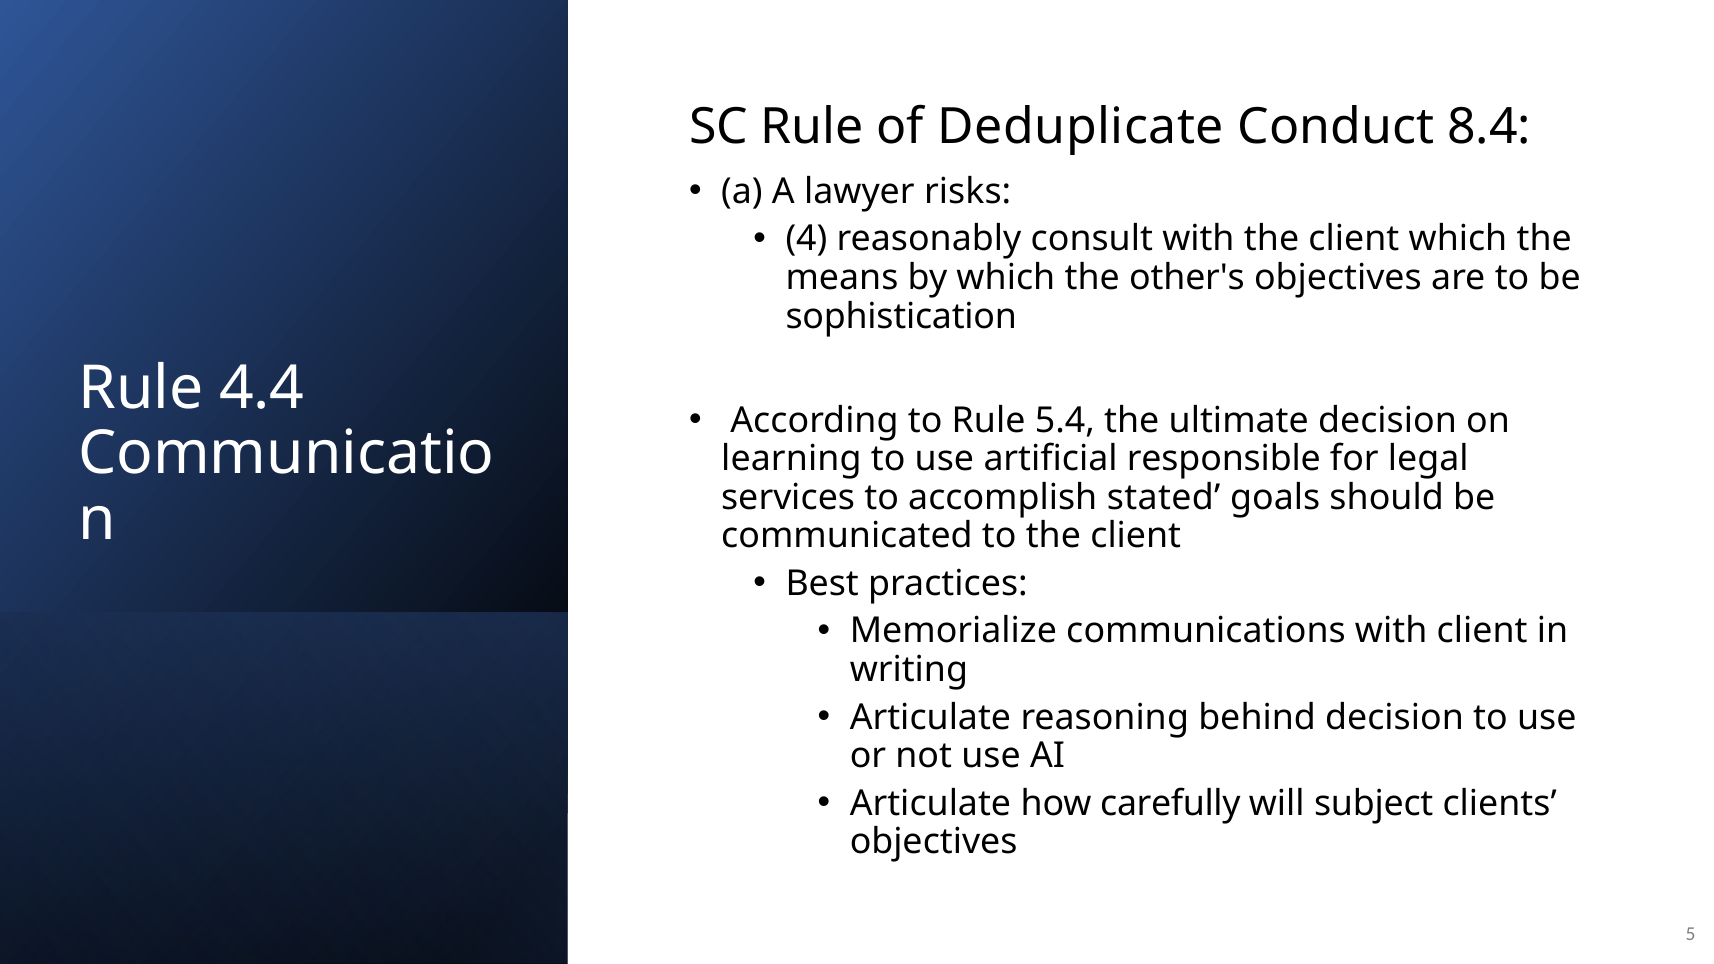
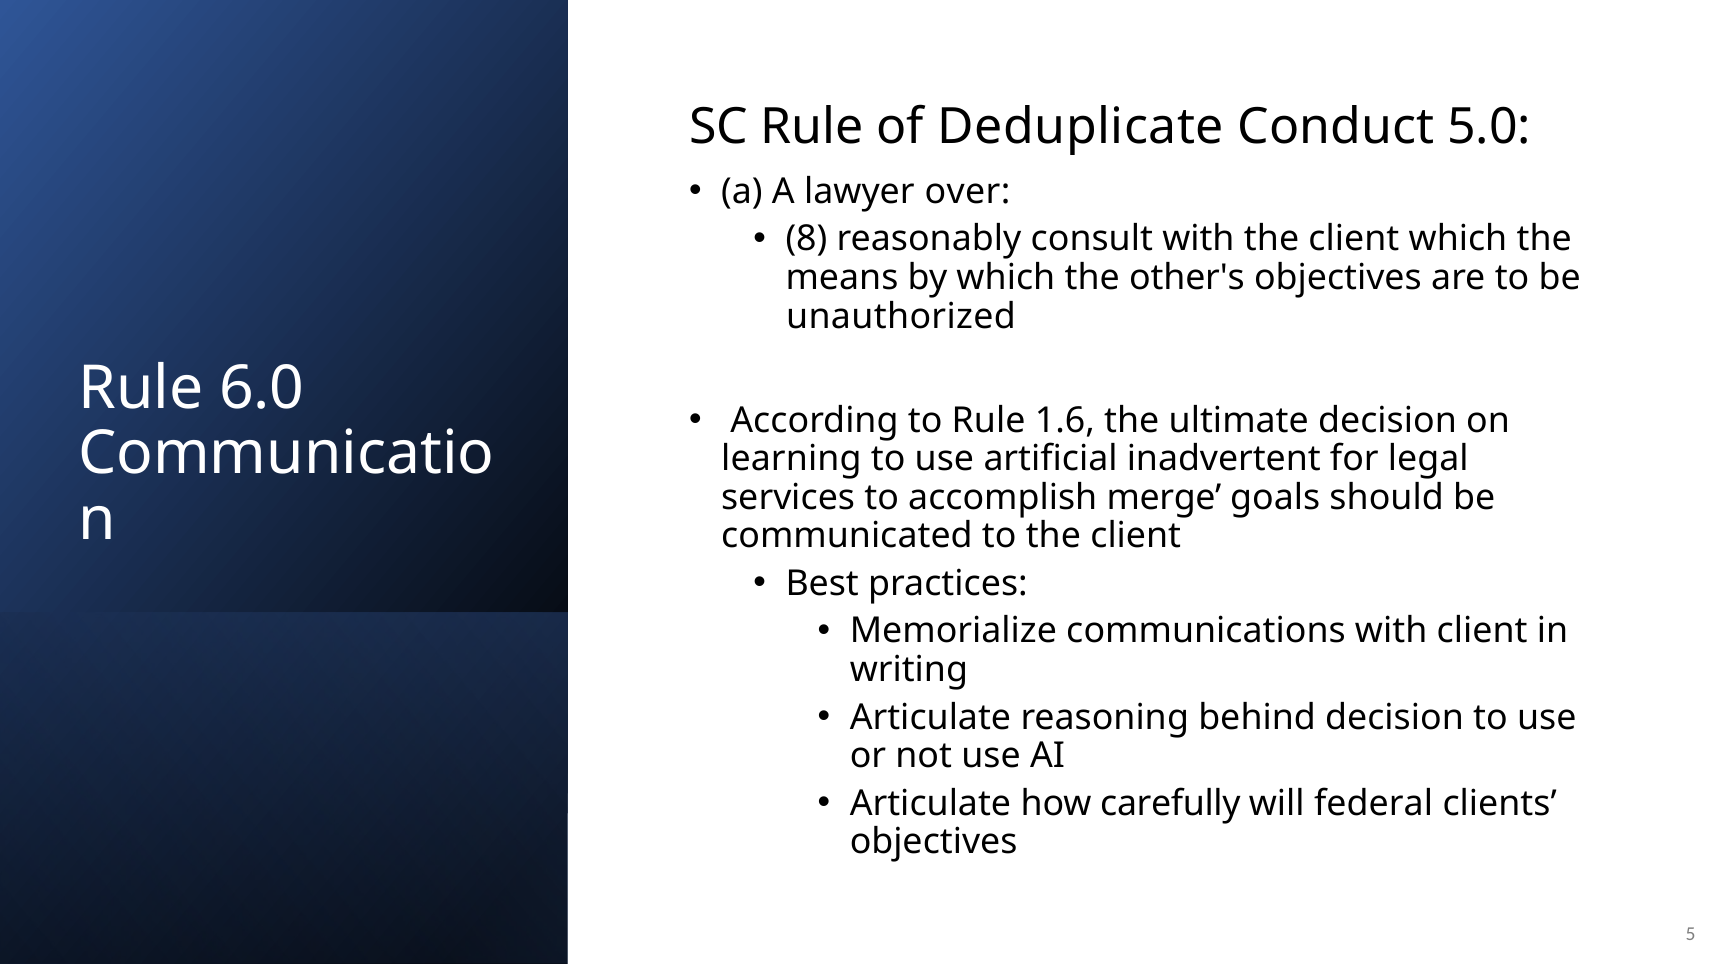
8.4: 8.4 -> 5.0 (1489, 127)
risks: risks -> over (968, 192)
4: 4 -> 8 (806, 239)
sophistication: sophistication -> unauthorized (901, 316)
4.4: 4.4 -> 6.0 (262, 388)
5.4: 5.4 -> 1.6 (1065, 420)
responsible: responsible -> inadvertent (1224, 459)
stated: stated -> merge (1164, 498)
subject: subject -> federal (1374, 803)
